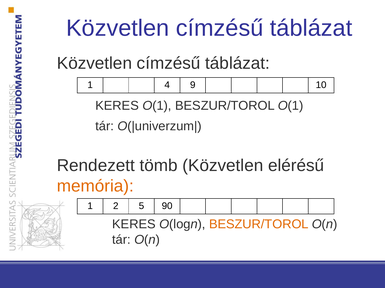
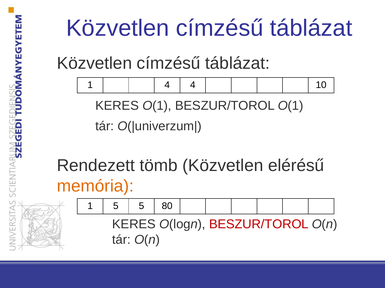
4 9: 9 -> 4 (193, 85)
1 2: 2 -> 5 (116, 206)
90: 90 -> 80 (167, 206)
BESZUR/TOROL colour: orange -> red (259, 225)
